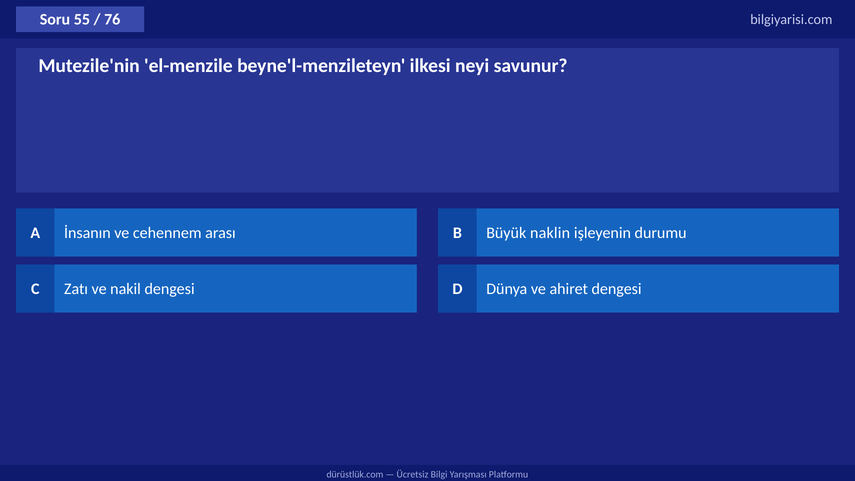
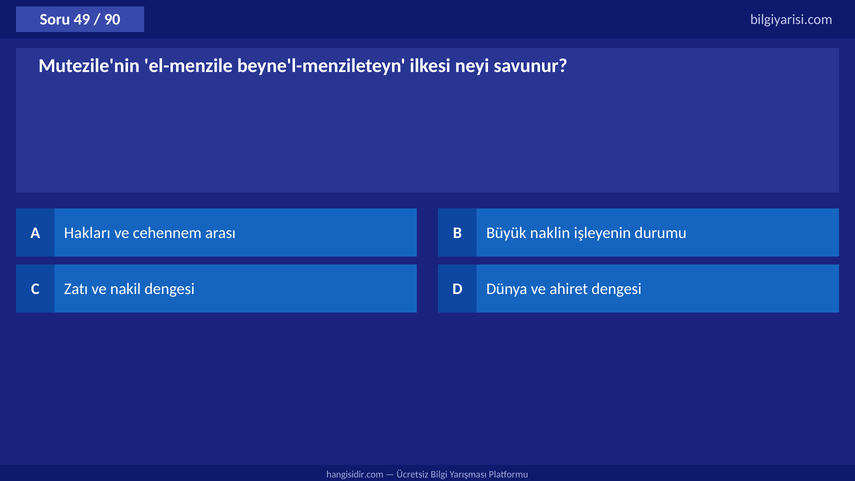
55: 55 -> 49 (82, 20)
76: 76 -> 90 (112, 20)
İnsanın: İnsanın -> Hakları (87, 233)
dürüstlük.com: dürüstlük.com -> hangisidir.com (355, 474)
